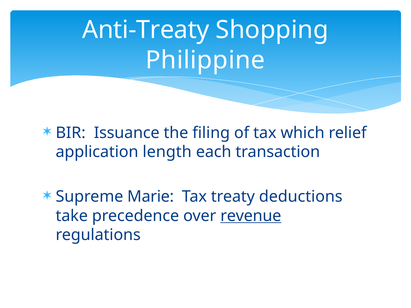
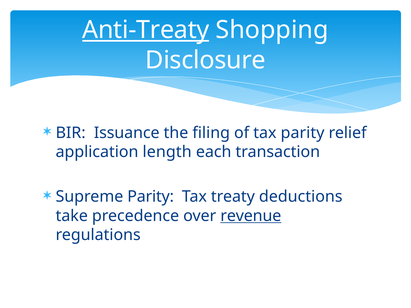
Anti-Treaty underline: none -> present (146, 30)
Philippine: Philippine -> Disclosure (206, 60)
tax which: which -> parity (303, 133)
Supreme Marie: Marie -> Parity (151, 197)
